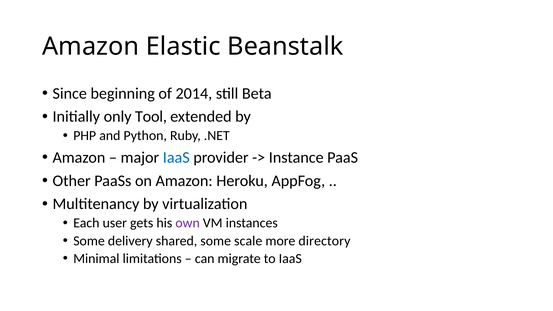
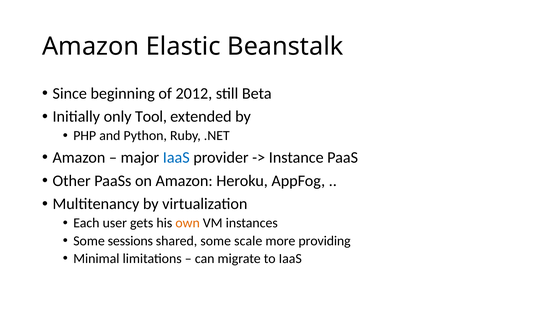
2014: 2014 -> 2012 (194, 93)
own colour: purple -> orange (188, 223)
delivery: delivery -> sessions (130, 241)
directory: directory -> providing (325, 241)
